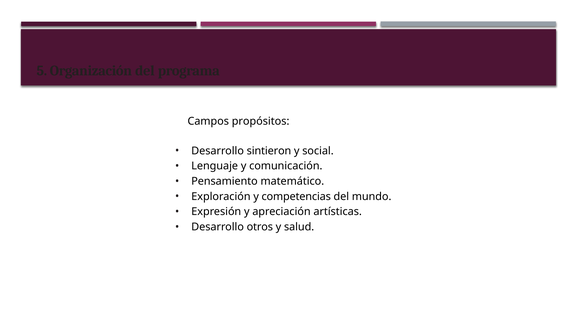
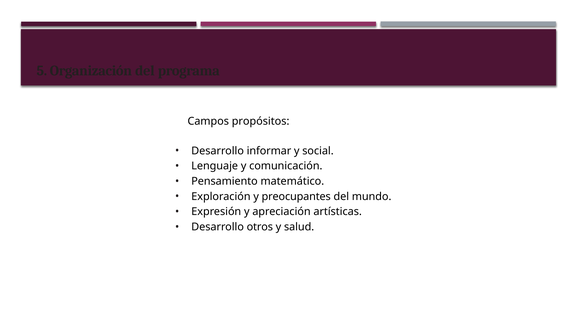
sintieron: sintieron -> informar (269, 151)
competencias: competencias -> preocupantes (296, 196)
